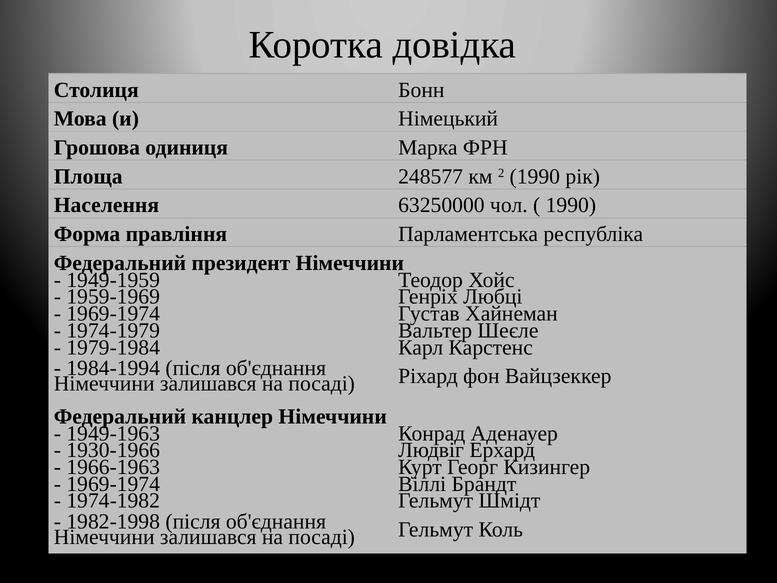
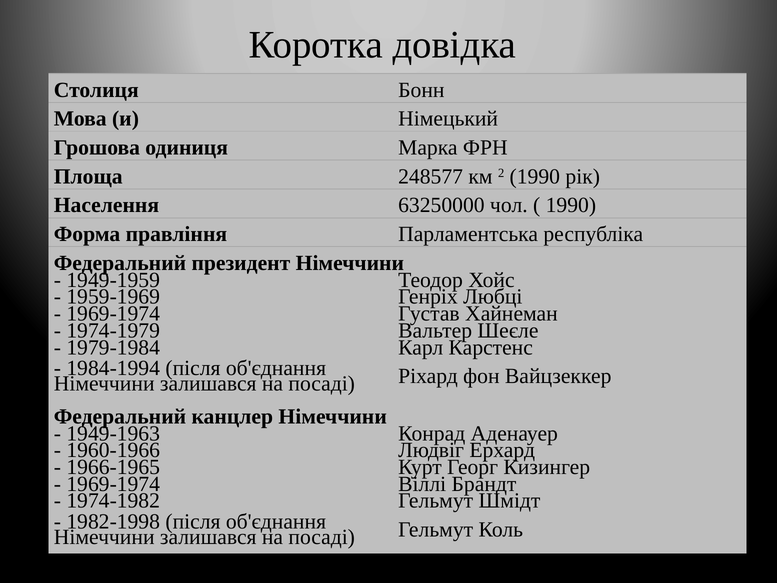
1930-1966: 1930-1966 -> 1960-1966 (113, 450)
1966-1963: 1966-1963 -> 1966-1965 (113, 467)
